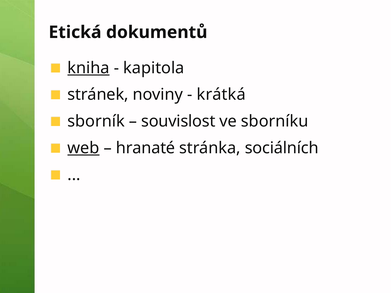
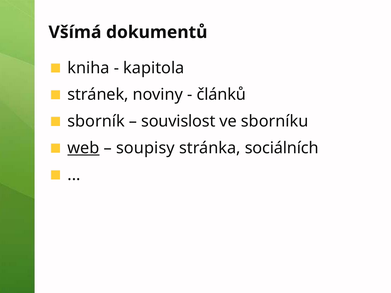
Etická: Etická -> Všímá (75, 32)
kniha underline: present -> none (89, 68)
krátká: krátká -> článků (221, 95)
hranaté: hranaté -> soupisy (145, 148)
